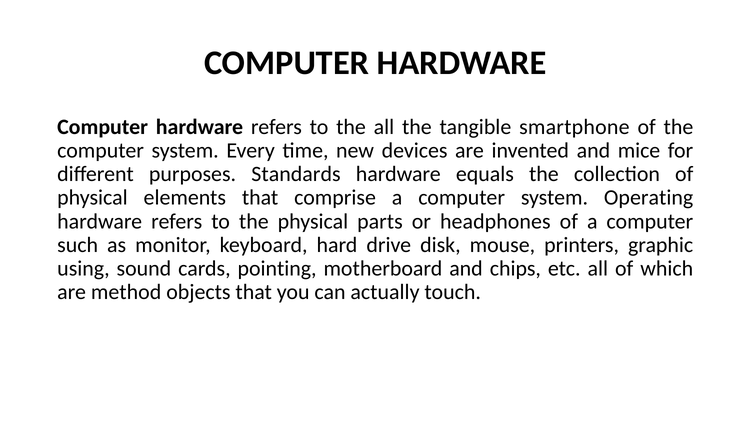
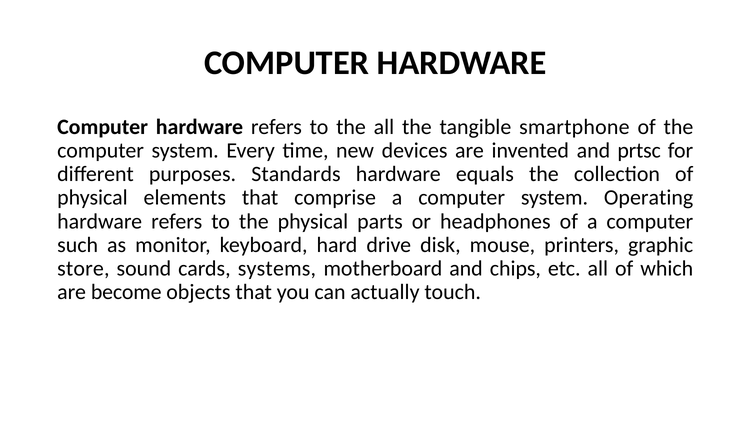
mice: mice -> prtsc (639, 151)
using: using -> store (83, 269)
pointing: pointing -> systems (277, 269)
method: method -> become (126, 293)
